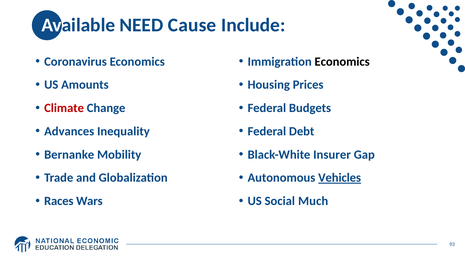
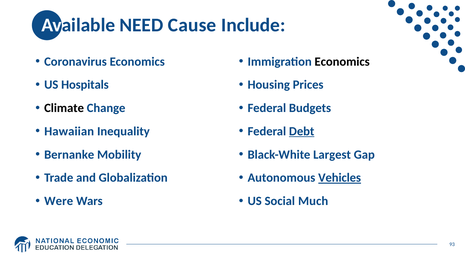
Amounts: Amounts -> Hospitals (85, 85)
Climate colour: red -> black (64, 108)
Advances: Advances -> Hawaiian (69, 132)
Debt underline: none -> present (302, 132)
Insurer: Insurer -> Largest (332, 155)
Races: Races -> Were (59, 201)
